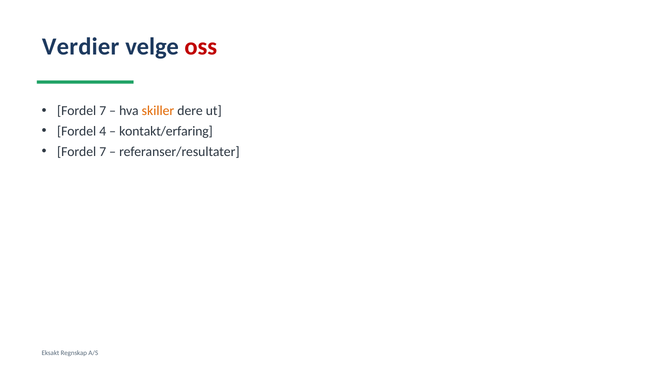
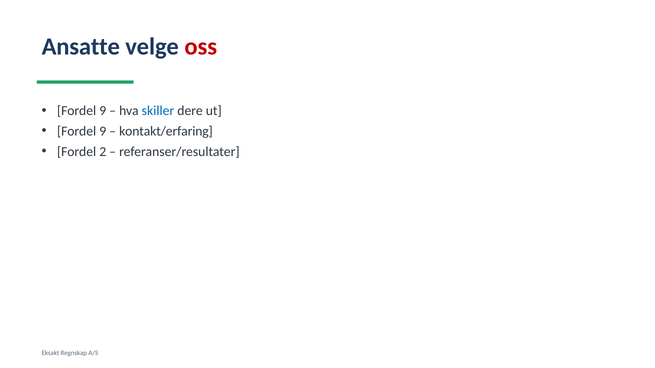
Verdier: Verdier -> Ansatte (81, 47)
7: 7 -> 9 (103, 111)
skiller colour: orange -> blue (158, 111)
4: 4 -> 9 (103, 131)
7: 7 -> 2 (103, 152)
